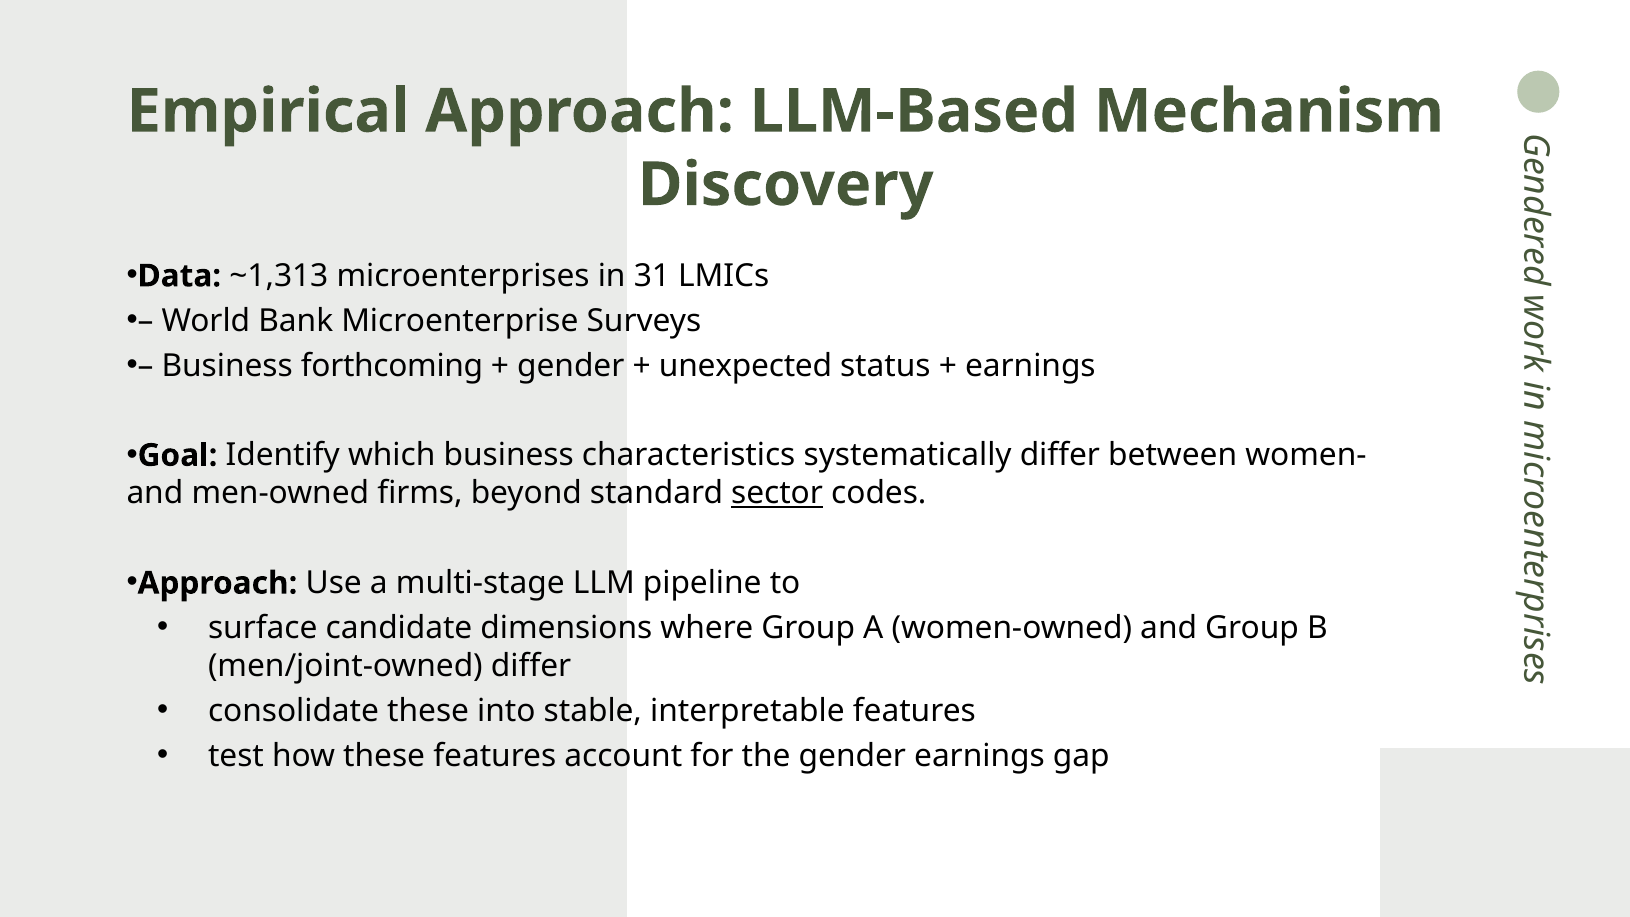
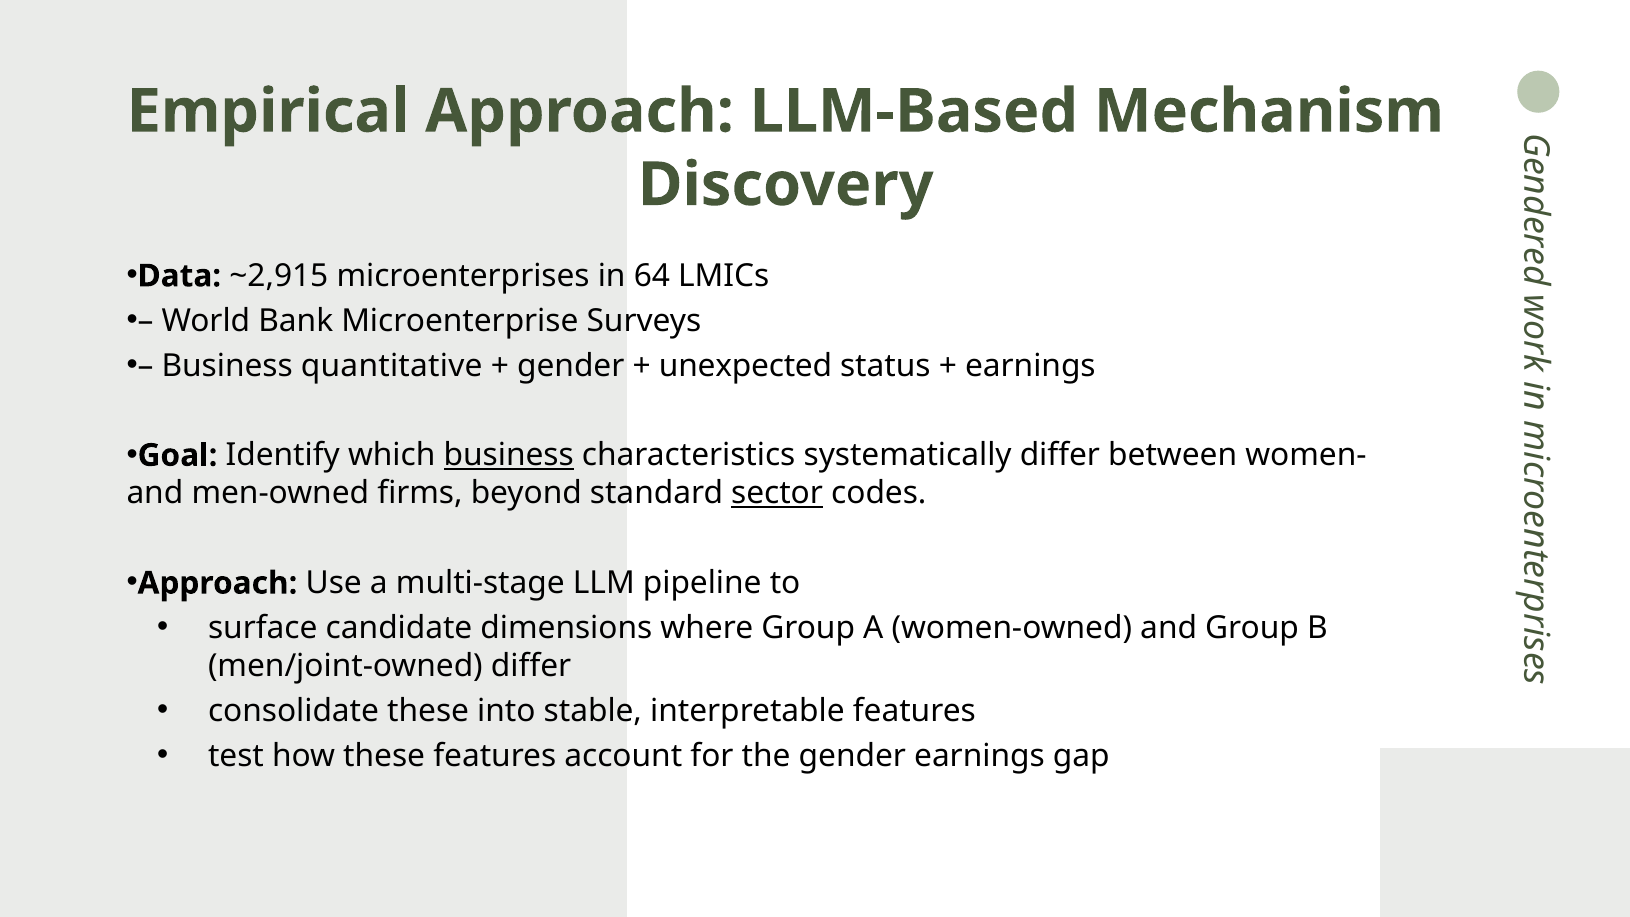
~1,313: ~1,313 -> ~2,915 (279, 276)
31: 31 -> 64 (652, 276)
forthcoming: forthcoming -> quantitative (392, 366)
business underline: none -> present (509, 455)
